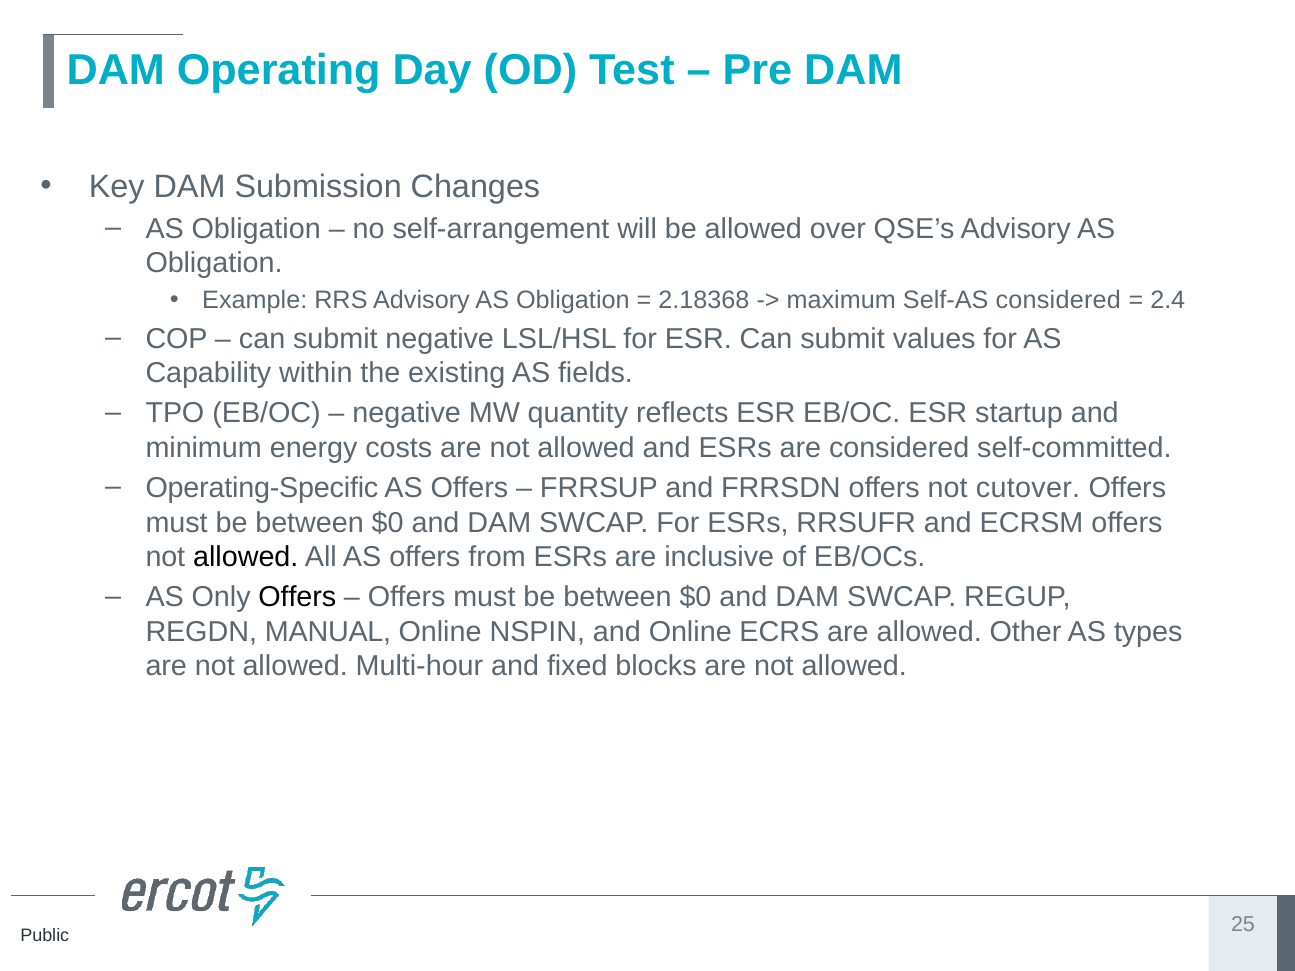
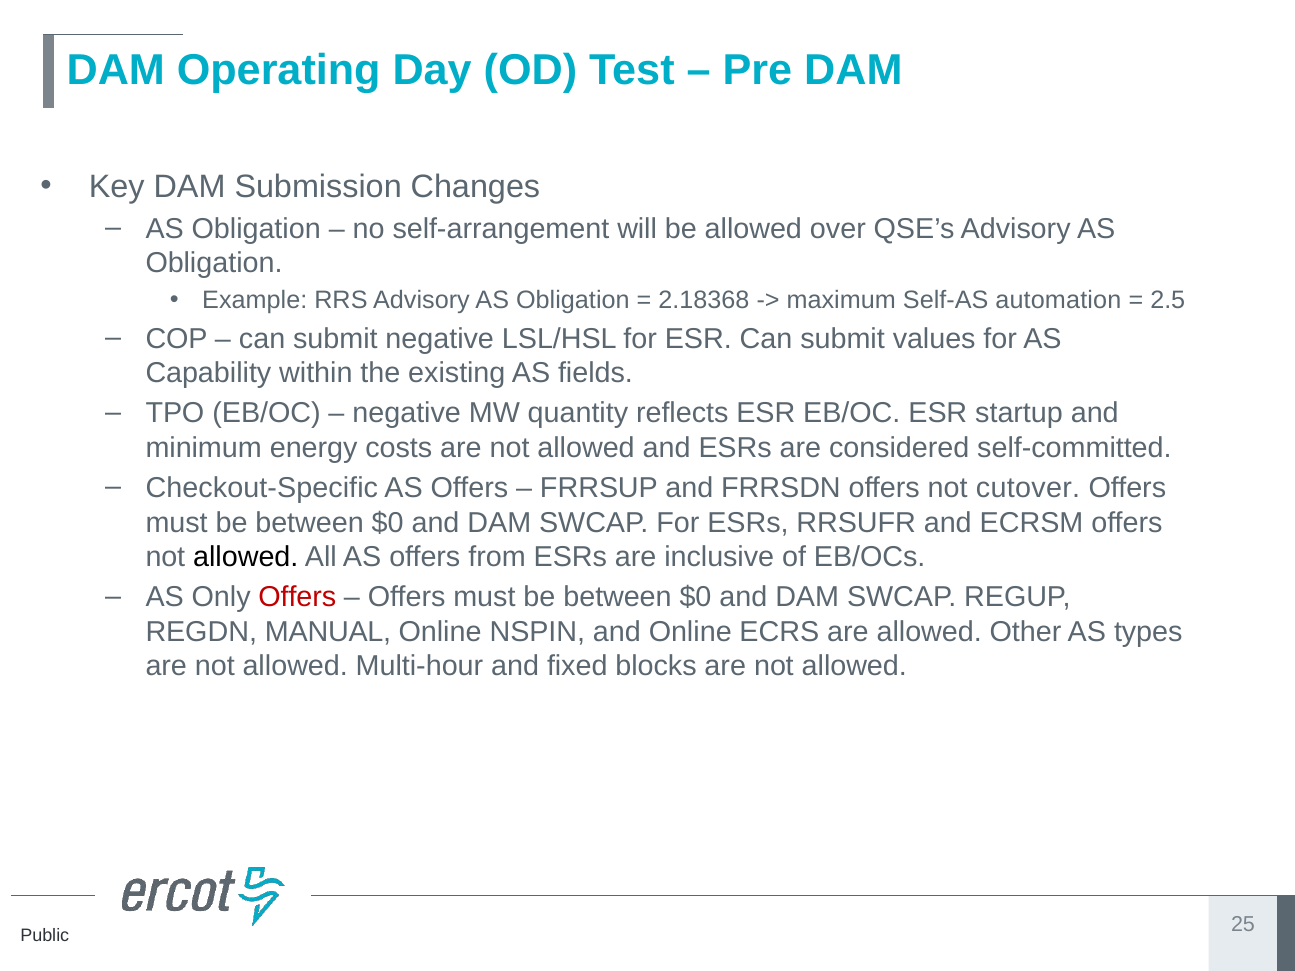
Self-AS considered: considered -> automation (1058, 300)
2.4: 2.4 -> 2.5 (1168, 300)
Operating-Specific: Operating-Specific -> Checkout-Specific (262, 488)
Offers colour: black -> red (297, 598)
